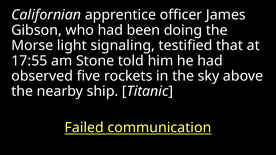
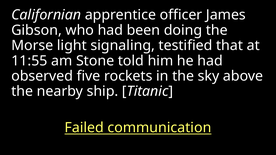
17:55: 17:55 -> 11:55 (29, 61)
